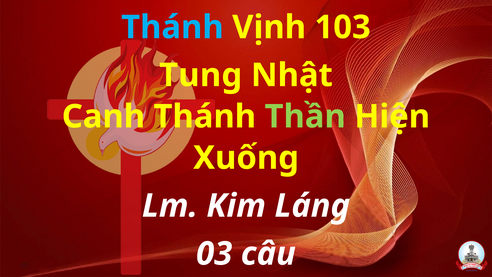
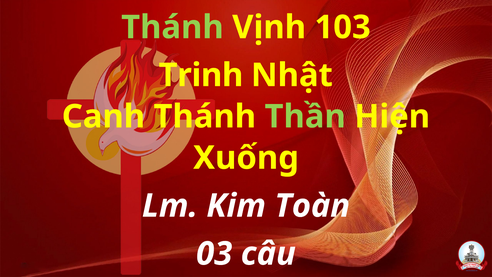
Thánh colour: light blue -> light green (172, 27)
Tụng: Tụng -> Trinh (201, 75)
Láng: Láng -> Toàn (312, 206)
